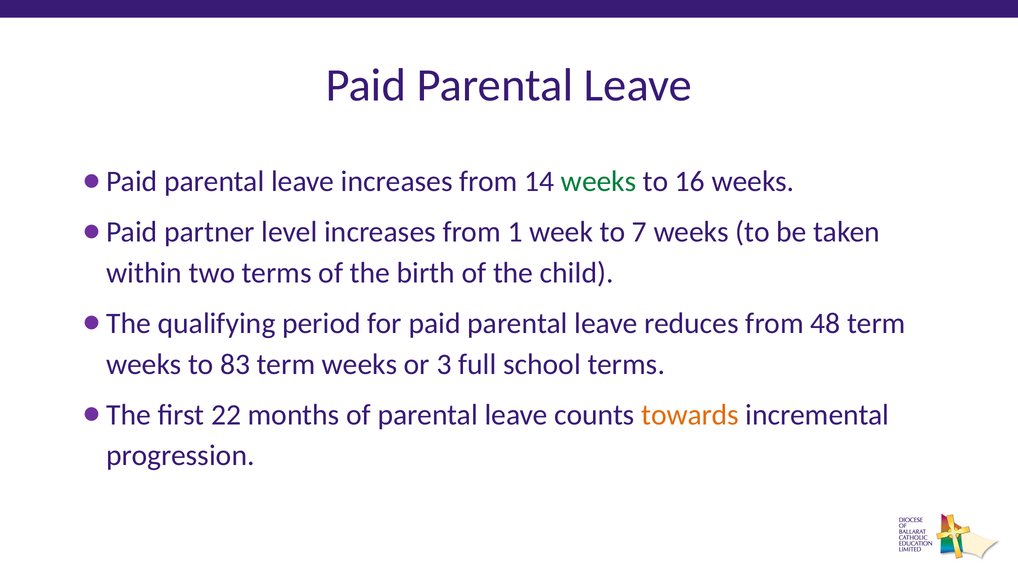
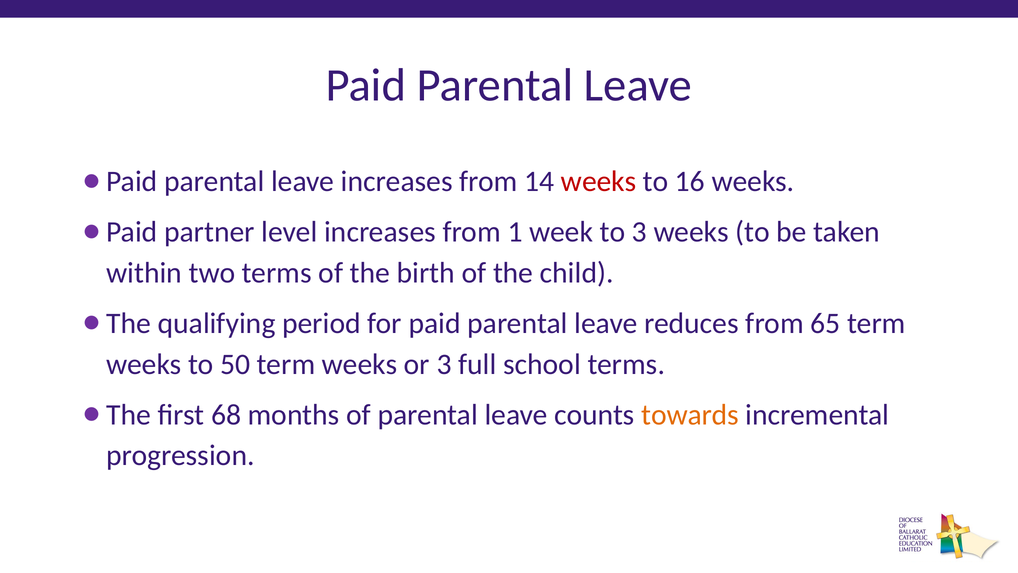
weeks colour: green -> red (599, 181)
to 7: 7 -> 3 (639, 232)
48: 48 -> 65 (825, 323)
83: 83 -> 50 (235, 364)
22: 22 -> 68 (226, 414)
